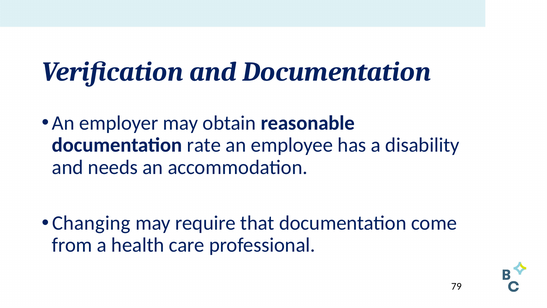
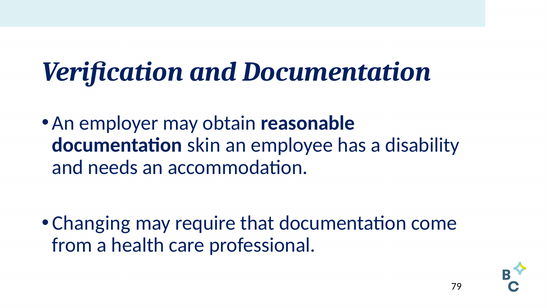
rate: rate -> skin (204, 145)
